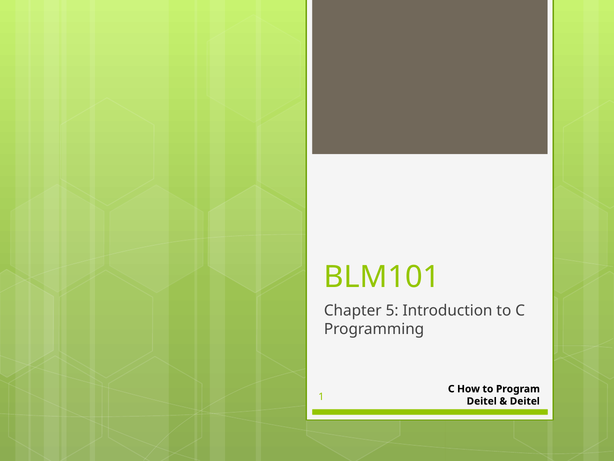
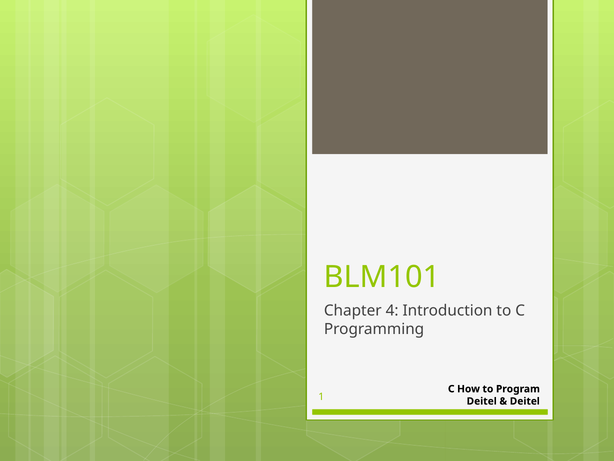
5: 5 -> 4 (392, 310)
